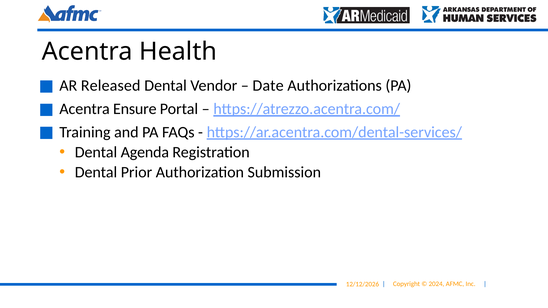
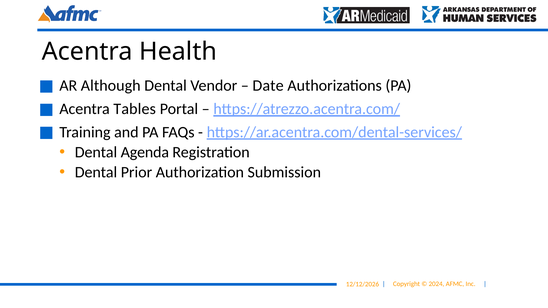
Released: Released -> Although (111, 86)
Ensure: Ensure -> Tables (135, 109)
